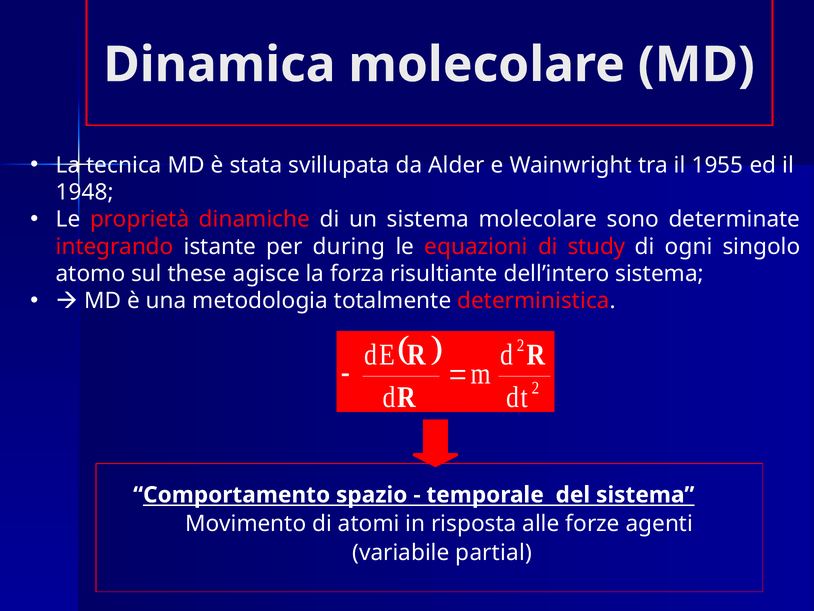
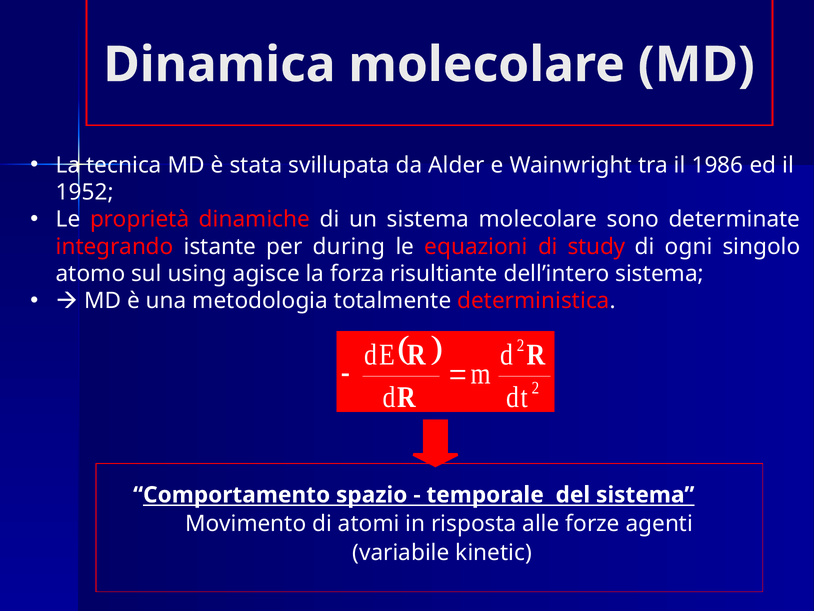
1955: 1955 -> 1986 (717, 165)
1948: 1948 -> 1952 (85, 192)
these: these -> using (197, 274)
partial: partial -> kinetic (494, 552)
